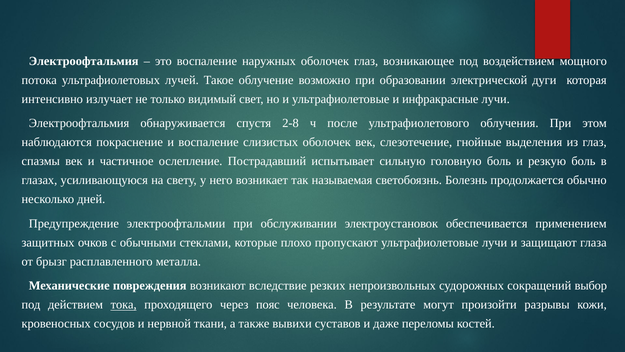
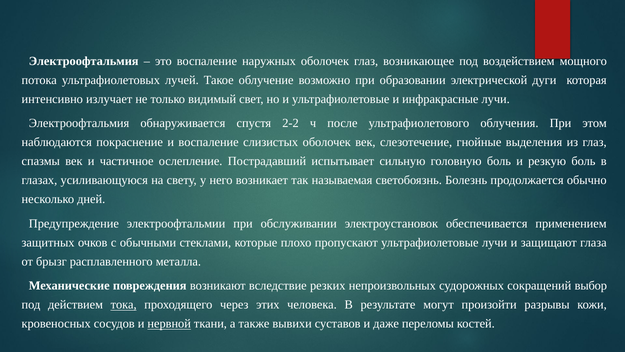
2-8: 2-8 -> 2-2 (291, 123)
пояс: пояс -> этих (268, 304)
нервной underline: none -> present (169, 323)
